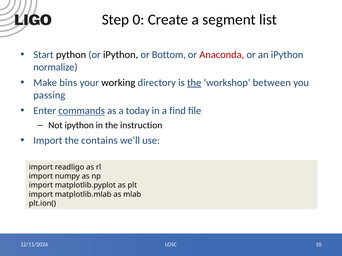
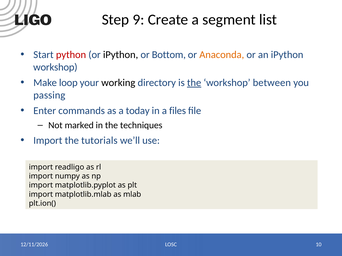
0: 0 -> 9 (139, 20)
python colour: black -> red (71, 55)
Anaconda colour: red -> orange (222, 55)
normalize: normalize -> workshop (55, 67)
bins: bins -> loop (68, 83)
commands underline: present -> none (82, 111)
find: find -> files (178, 111)
Not ipython: ipython -> marked (79, 126)
instruction: instruction -> techniques (141, 126)
contains: contains -> tutorials (99, 141)
